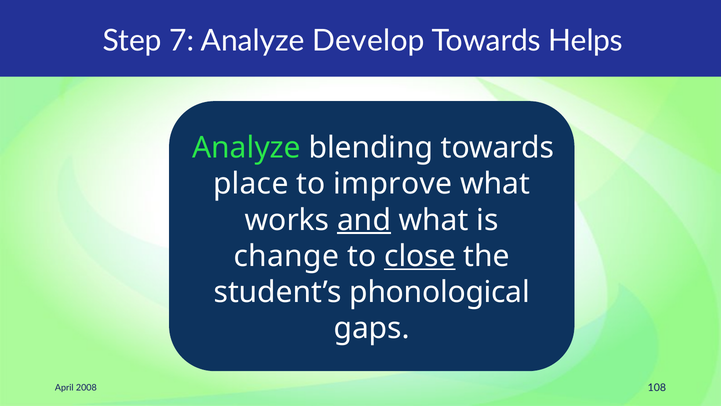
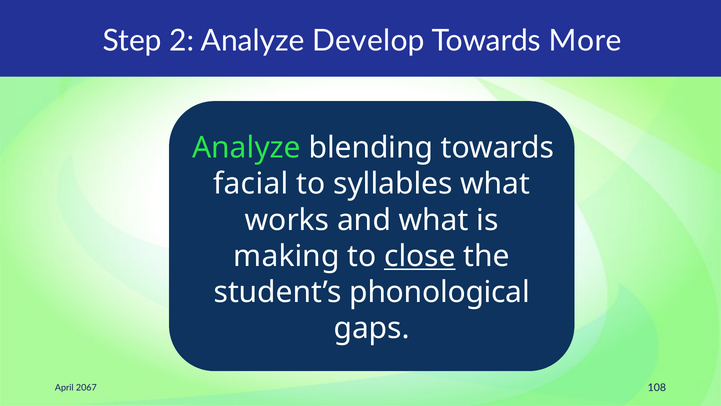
7: 7 -> 2 (182, 41)
Helps: Helps -> More (585, 41)
place: place -> facial (251, 184)
improve: improve -> syllables (393, 184)
and underline: present -> none (364, 220)
change: change -> making (287, 256)
2008: 2008 -> 2067 (86, 387)
